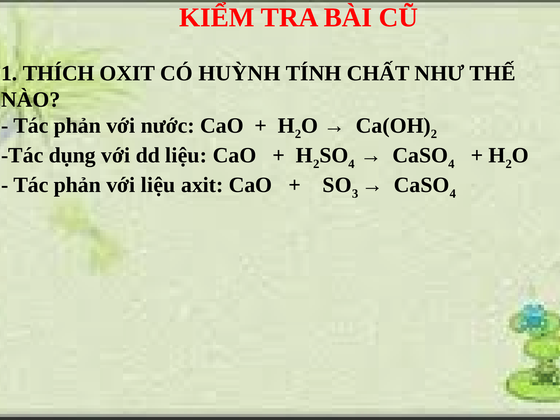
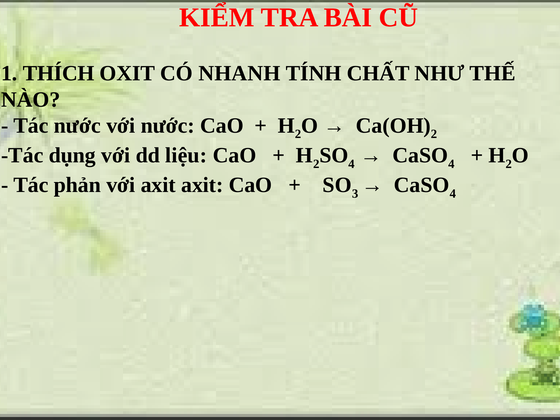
HUỲNH: HUỲNH -> NHANH (239, 73)
phản: phản -> nước (77, 126)
với liệu: liệu -> axit (158, 185)
